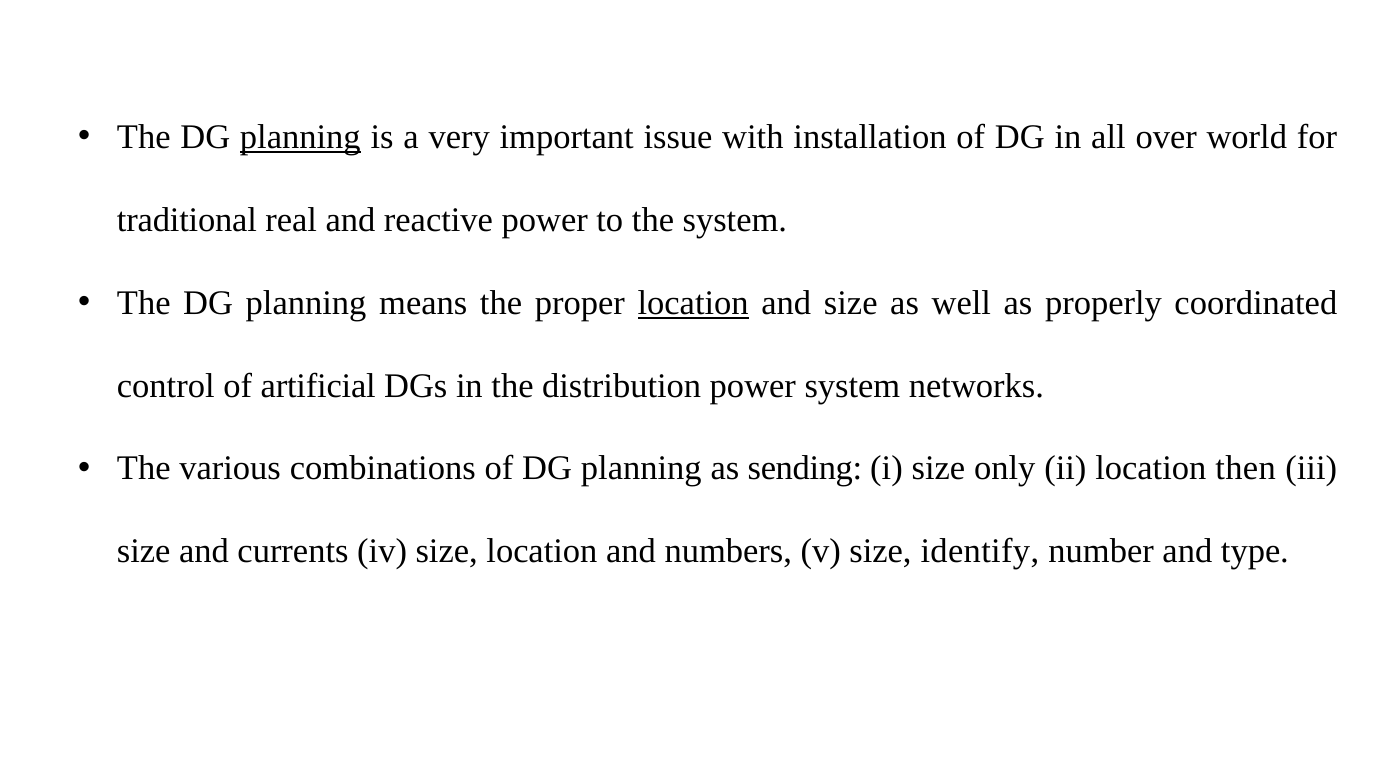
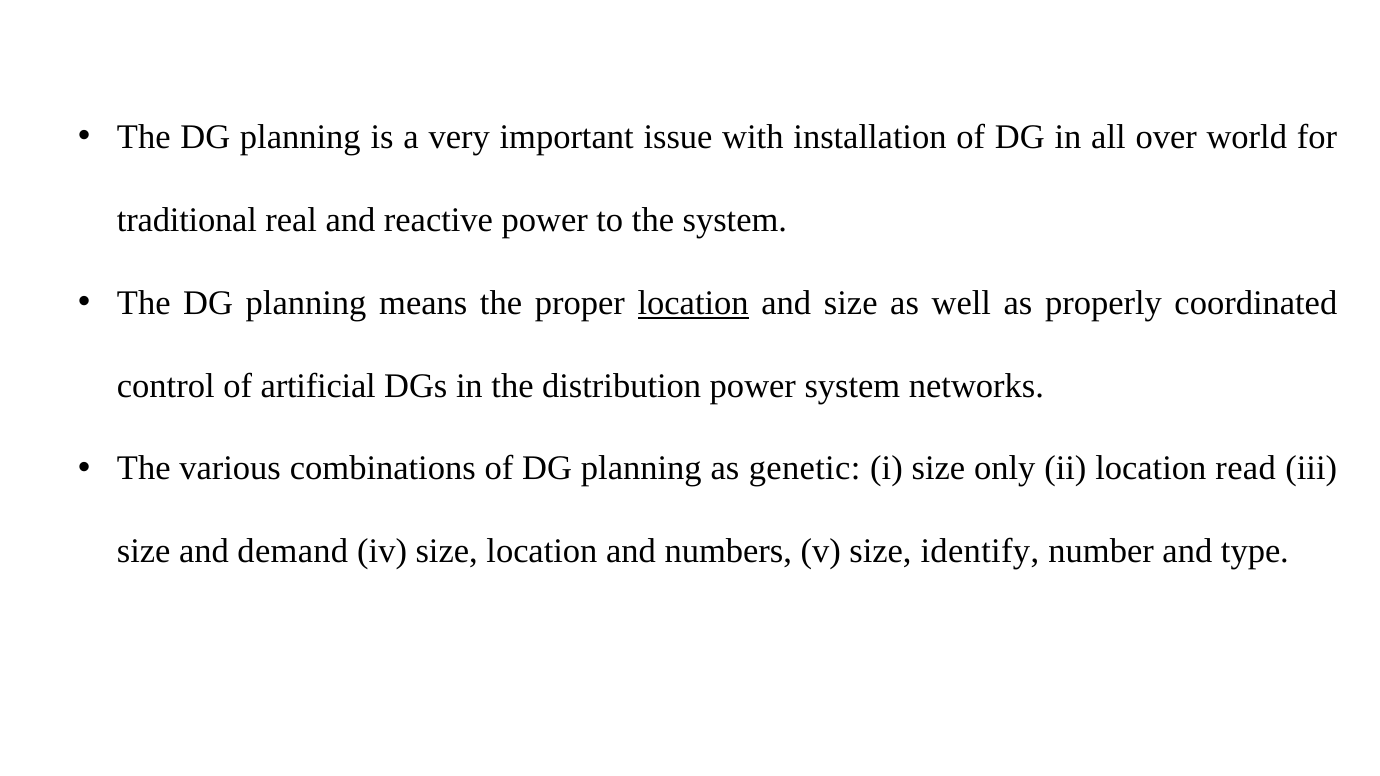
planning underline: present -> none (300, 138)
sending: sending -> genetic (805, 469)
then: then -> read (1246, 469)
currents: currents -> demand (293, 552)
